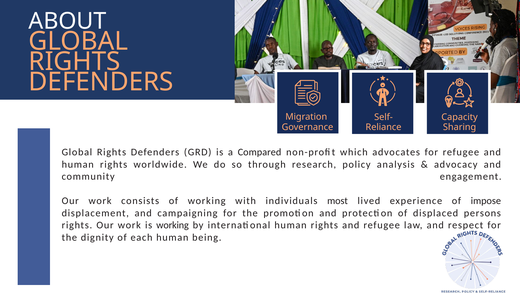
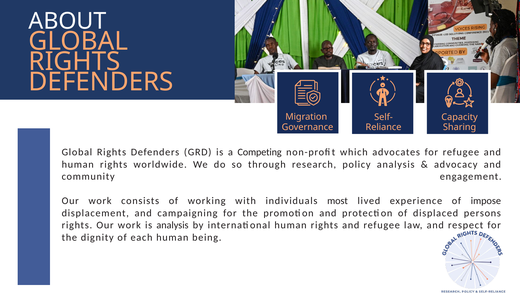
Compared: Compared -> Competing (260, 152)
is working: working -> analysis (173, 225)
